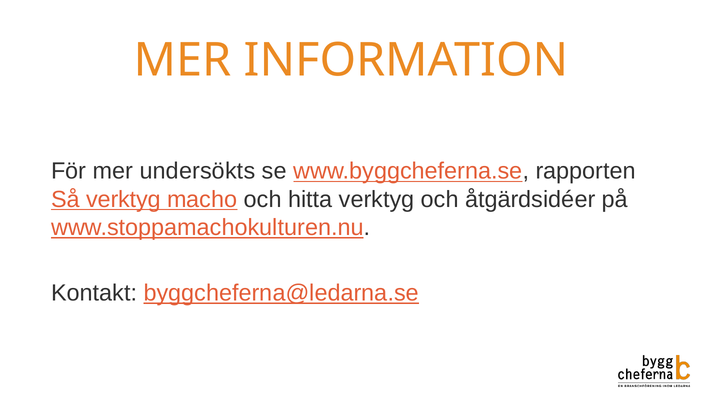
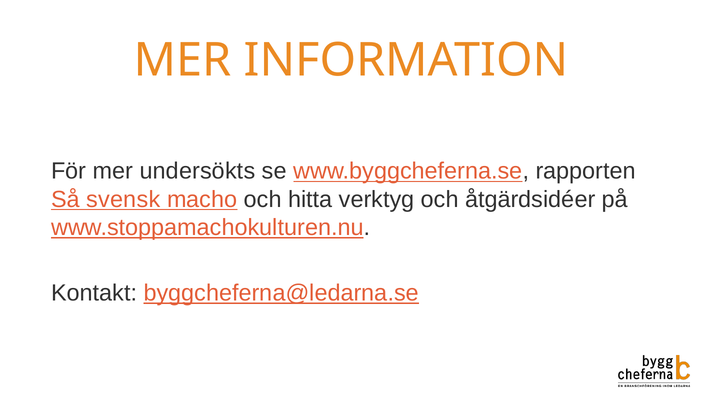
Så verktyg: verktyg -> svensk (123, 200)
